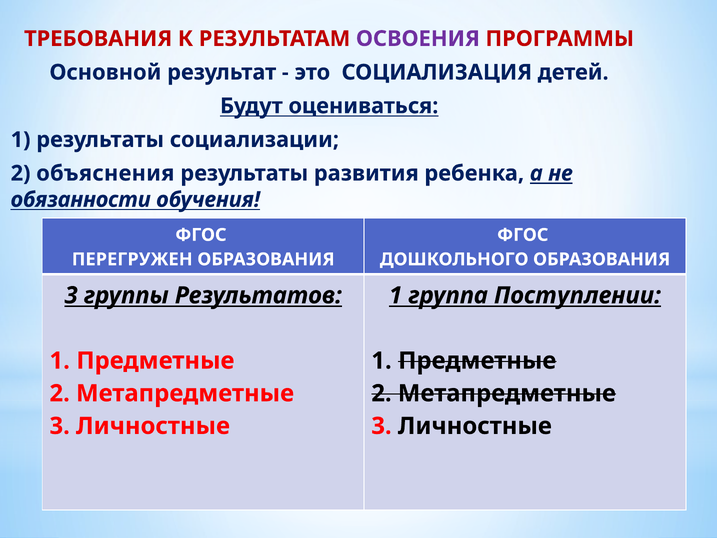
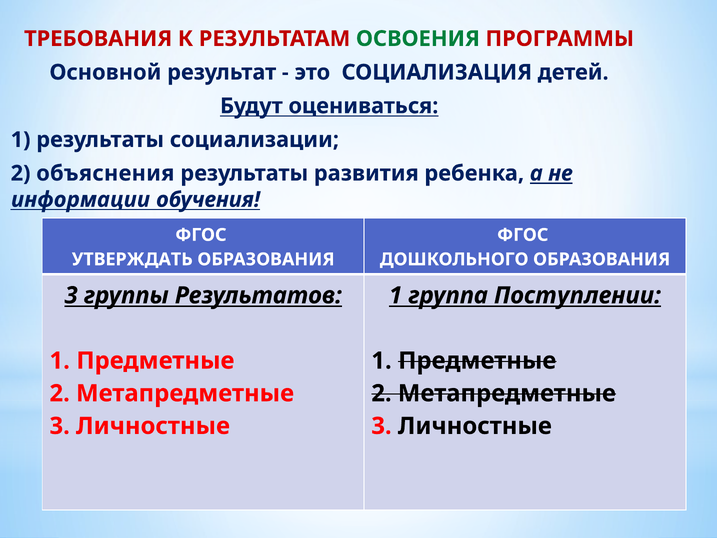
ОСВОЕНИЯ colour: purple -> green (418, 39)
обязанности: обязанности -> информации (81, 200)
ПЕРЕГРУЖЕН: ПЕРЕГРУЖЕН -> УТВЕРЖДАТЬ (132, 259)
